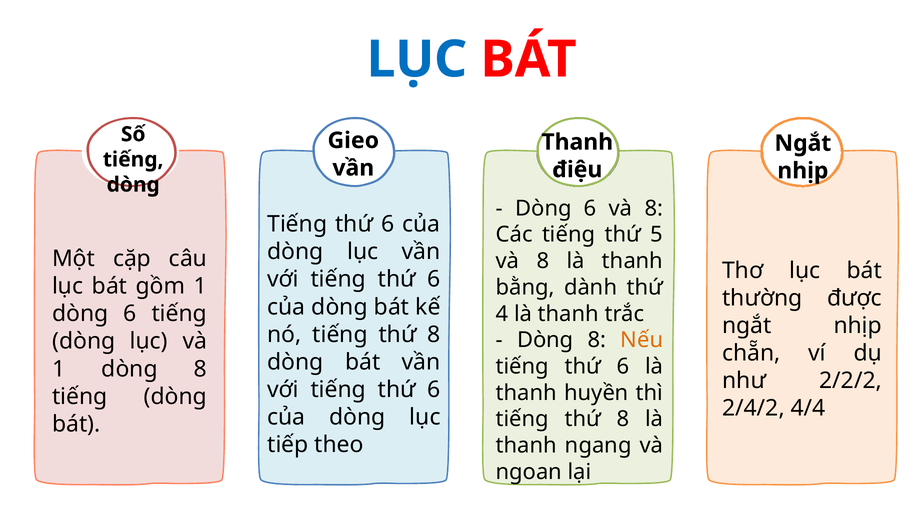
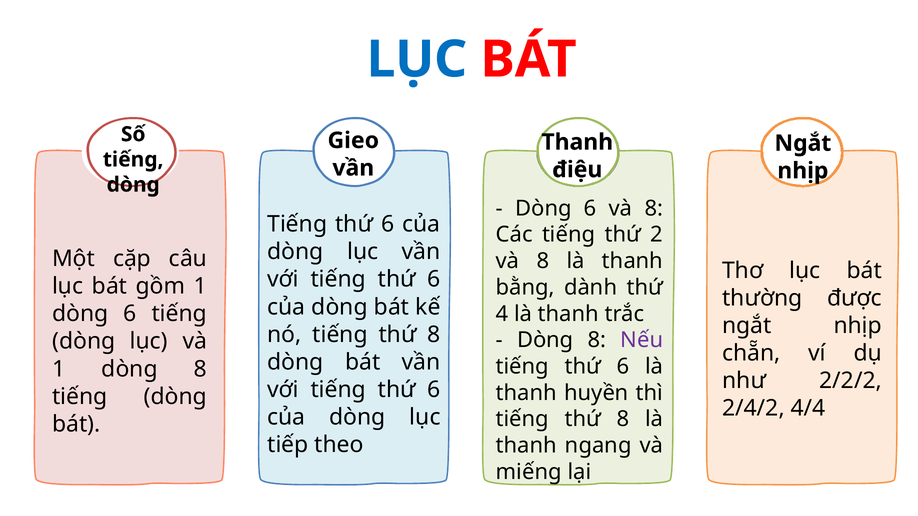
5: 5 -> 2 (657, 235)
Nếu colour: orange -> purple (642, 340)
ngoan: ngoan -> miếng (529, 472)
